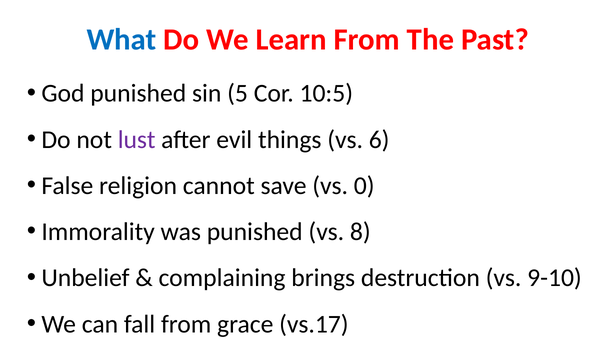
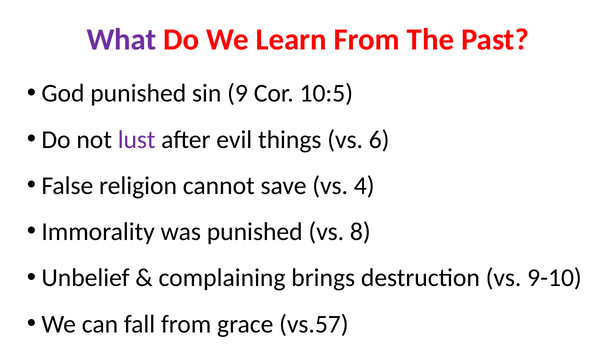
What colour: blue -> purple (122, 40)
5: 5 -> 9 (238, 94)
0: 0 -> 4 (364, 186)
vs.17: vs.17 -> vs.57 (314, 325)
